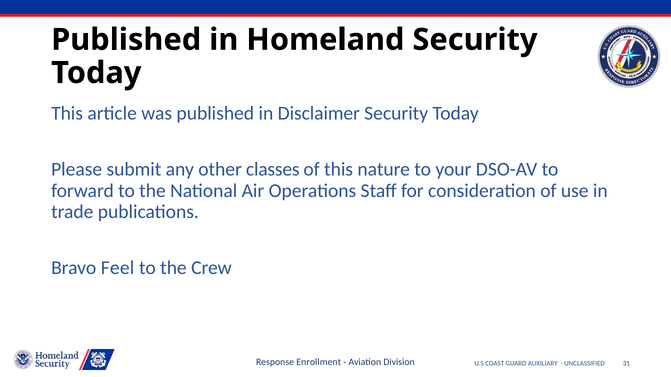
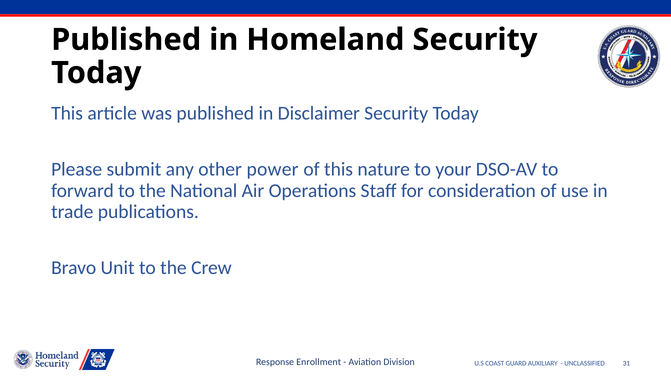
classes: classes -> power (273, 170)
Feel: Feel -> Unit (118, 268)
